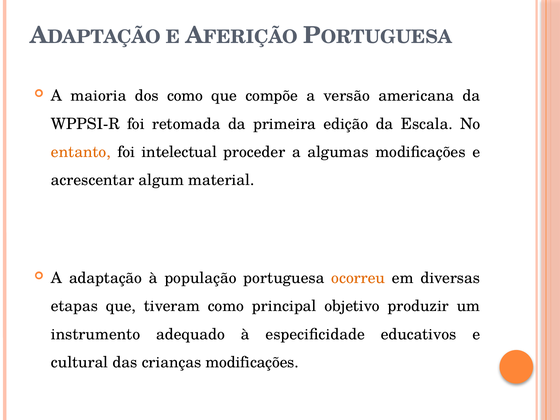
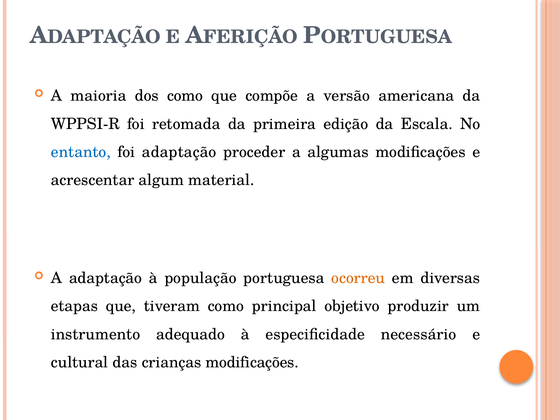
entanto colour: orange -> blue (81, 152)
foi intelectual: intelectual -> adaptação (179, 152)
educativos: educativos -> necessário (419, 334)
